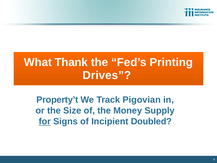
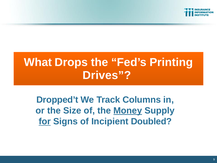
Thank: Thank -> Drops (71, 62)
Property’t: Property’t -> Dropped’t (57, 100)
Pigovian: Pigovian -> Columns (142, 100)
Money underline: none -> present (128, 110)
